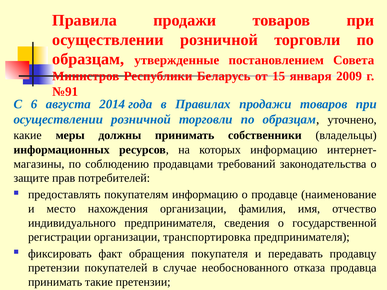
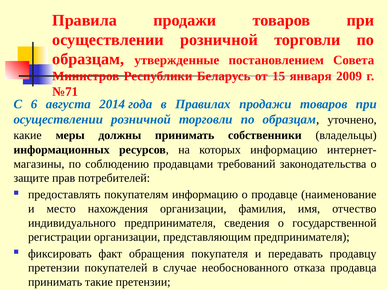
№91: №91 -> №71 (65, 92)
транспортировка: транспортировка -> представляющим (207, 237)
